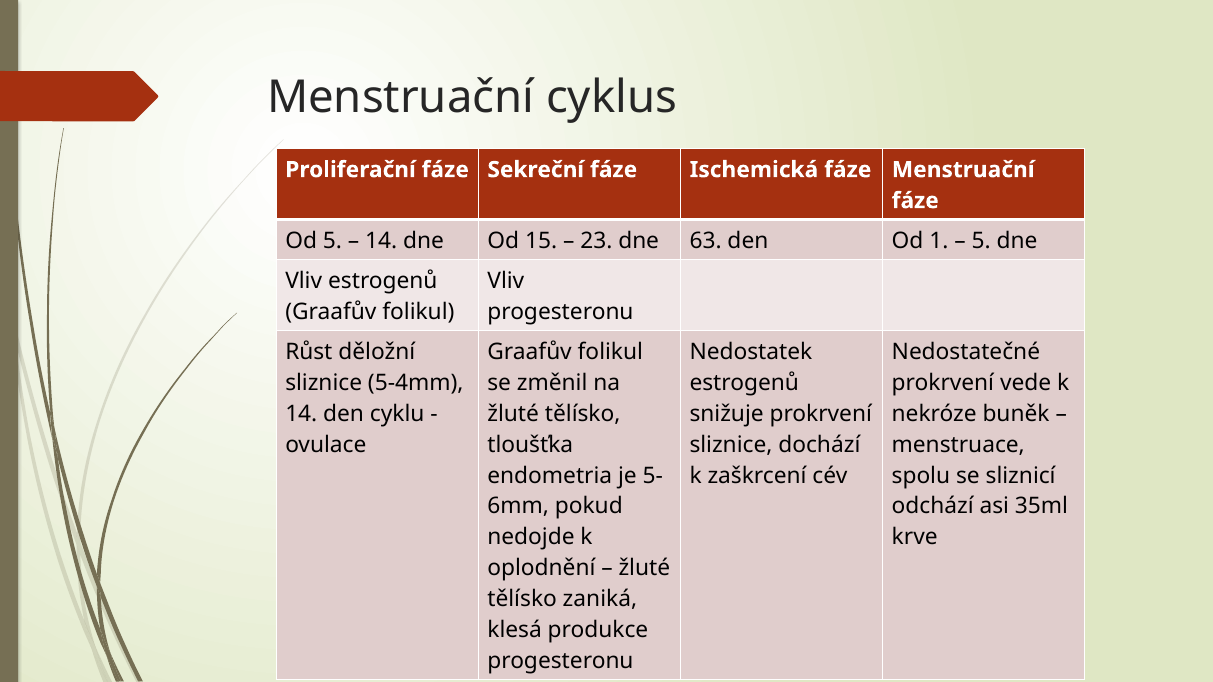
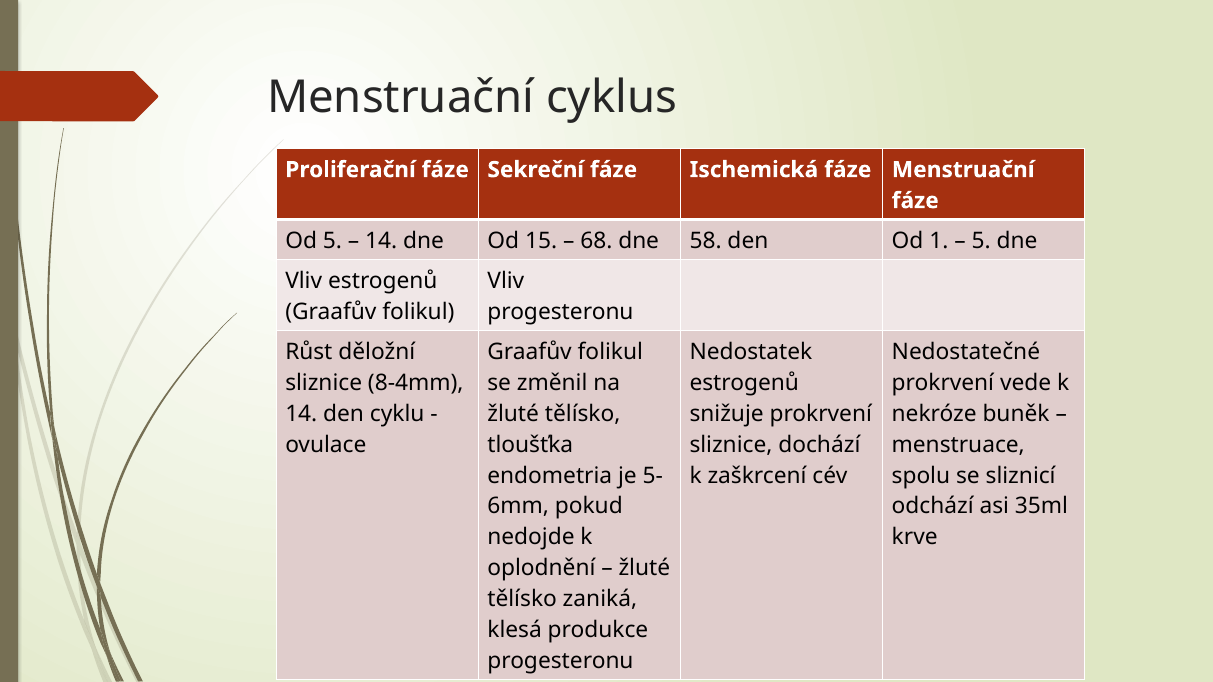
23: 23 -> 68 (596, 241)
63: 63 -> 58 (706, 241)
5-4mm: 5-4mm -> 8-4mm (416, 383)
